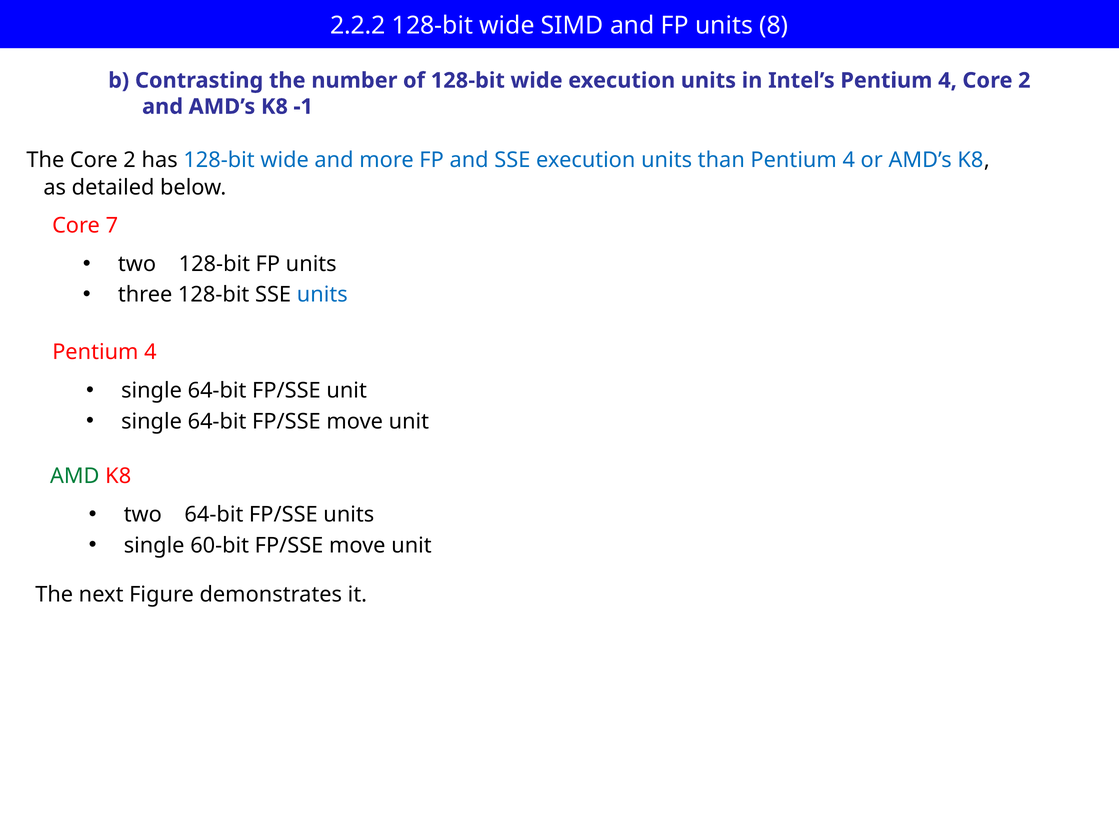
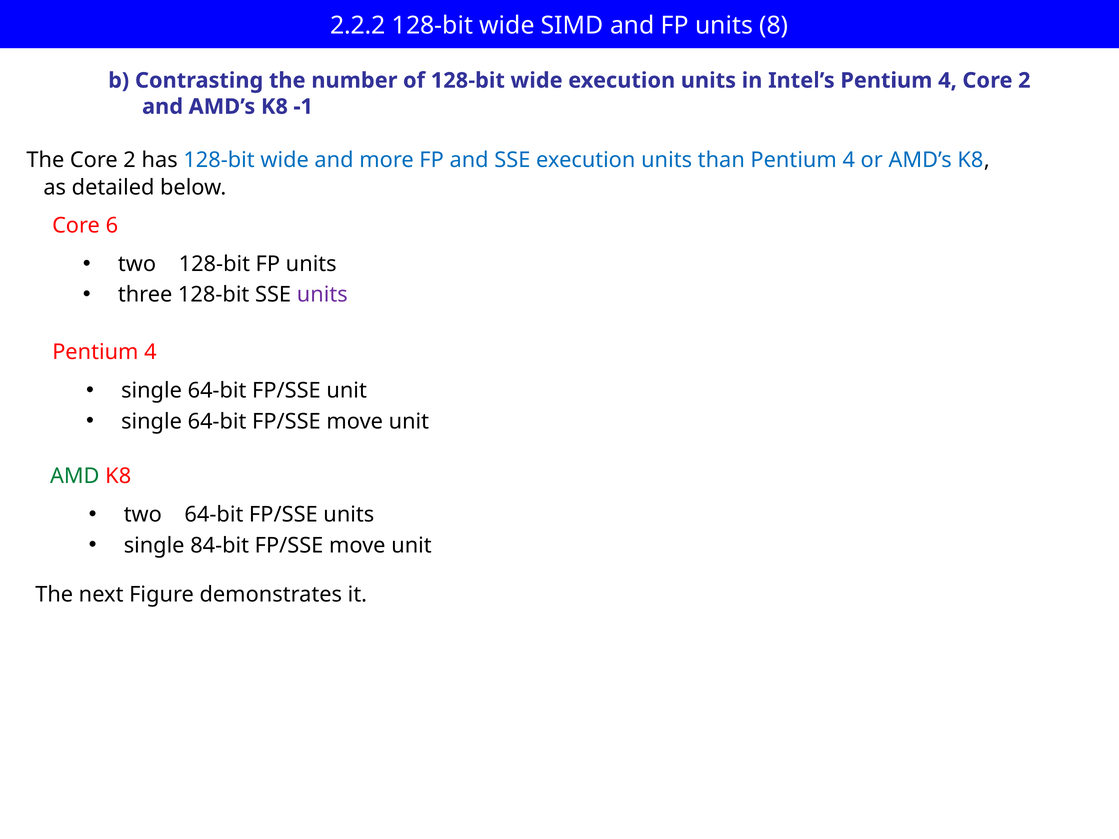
7: 7 -> 6 (112, 226)
units colour: blue -> purple (322, 295)
60-bit: 60-bit -> 84-bit (220, 546)
